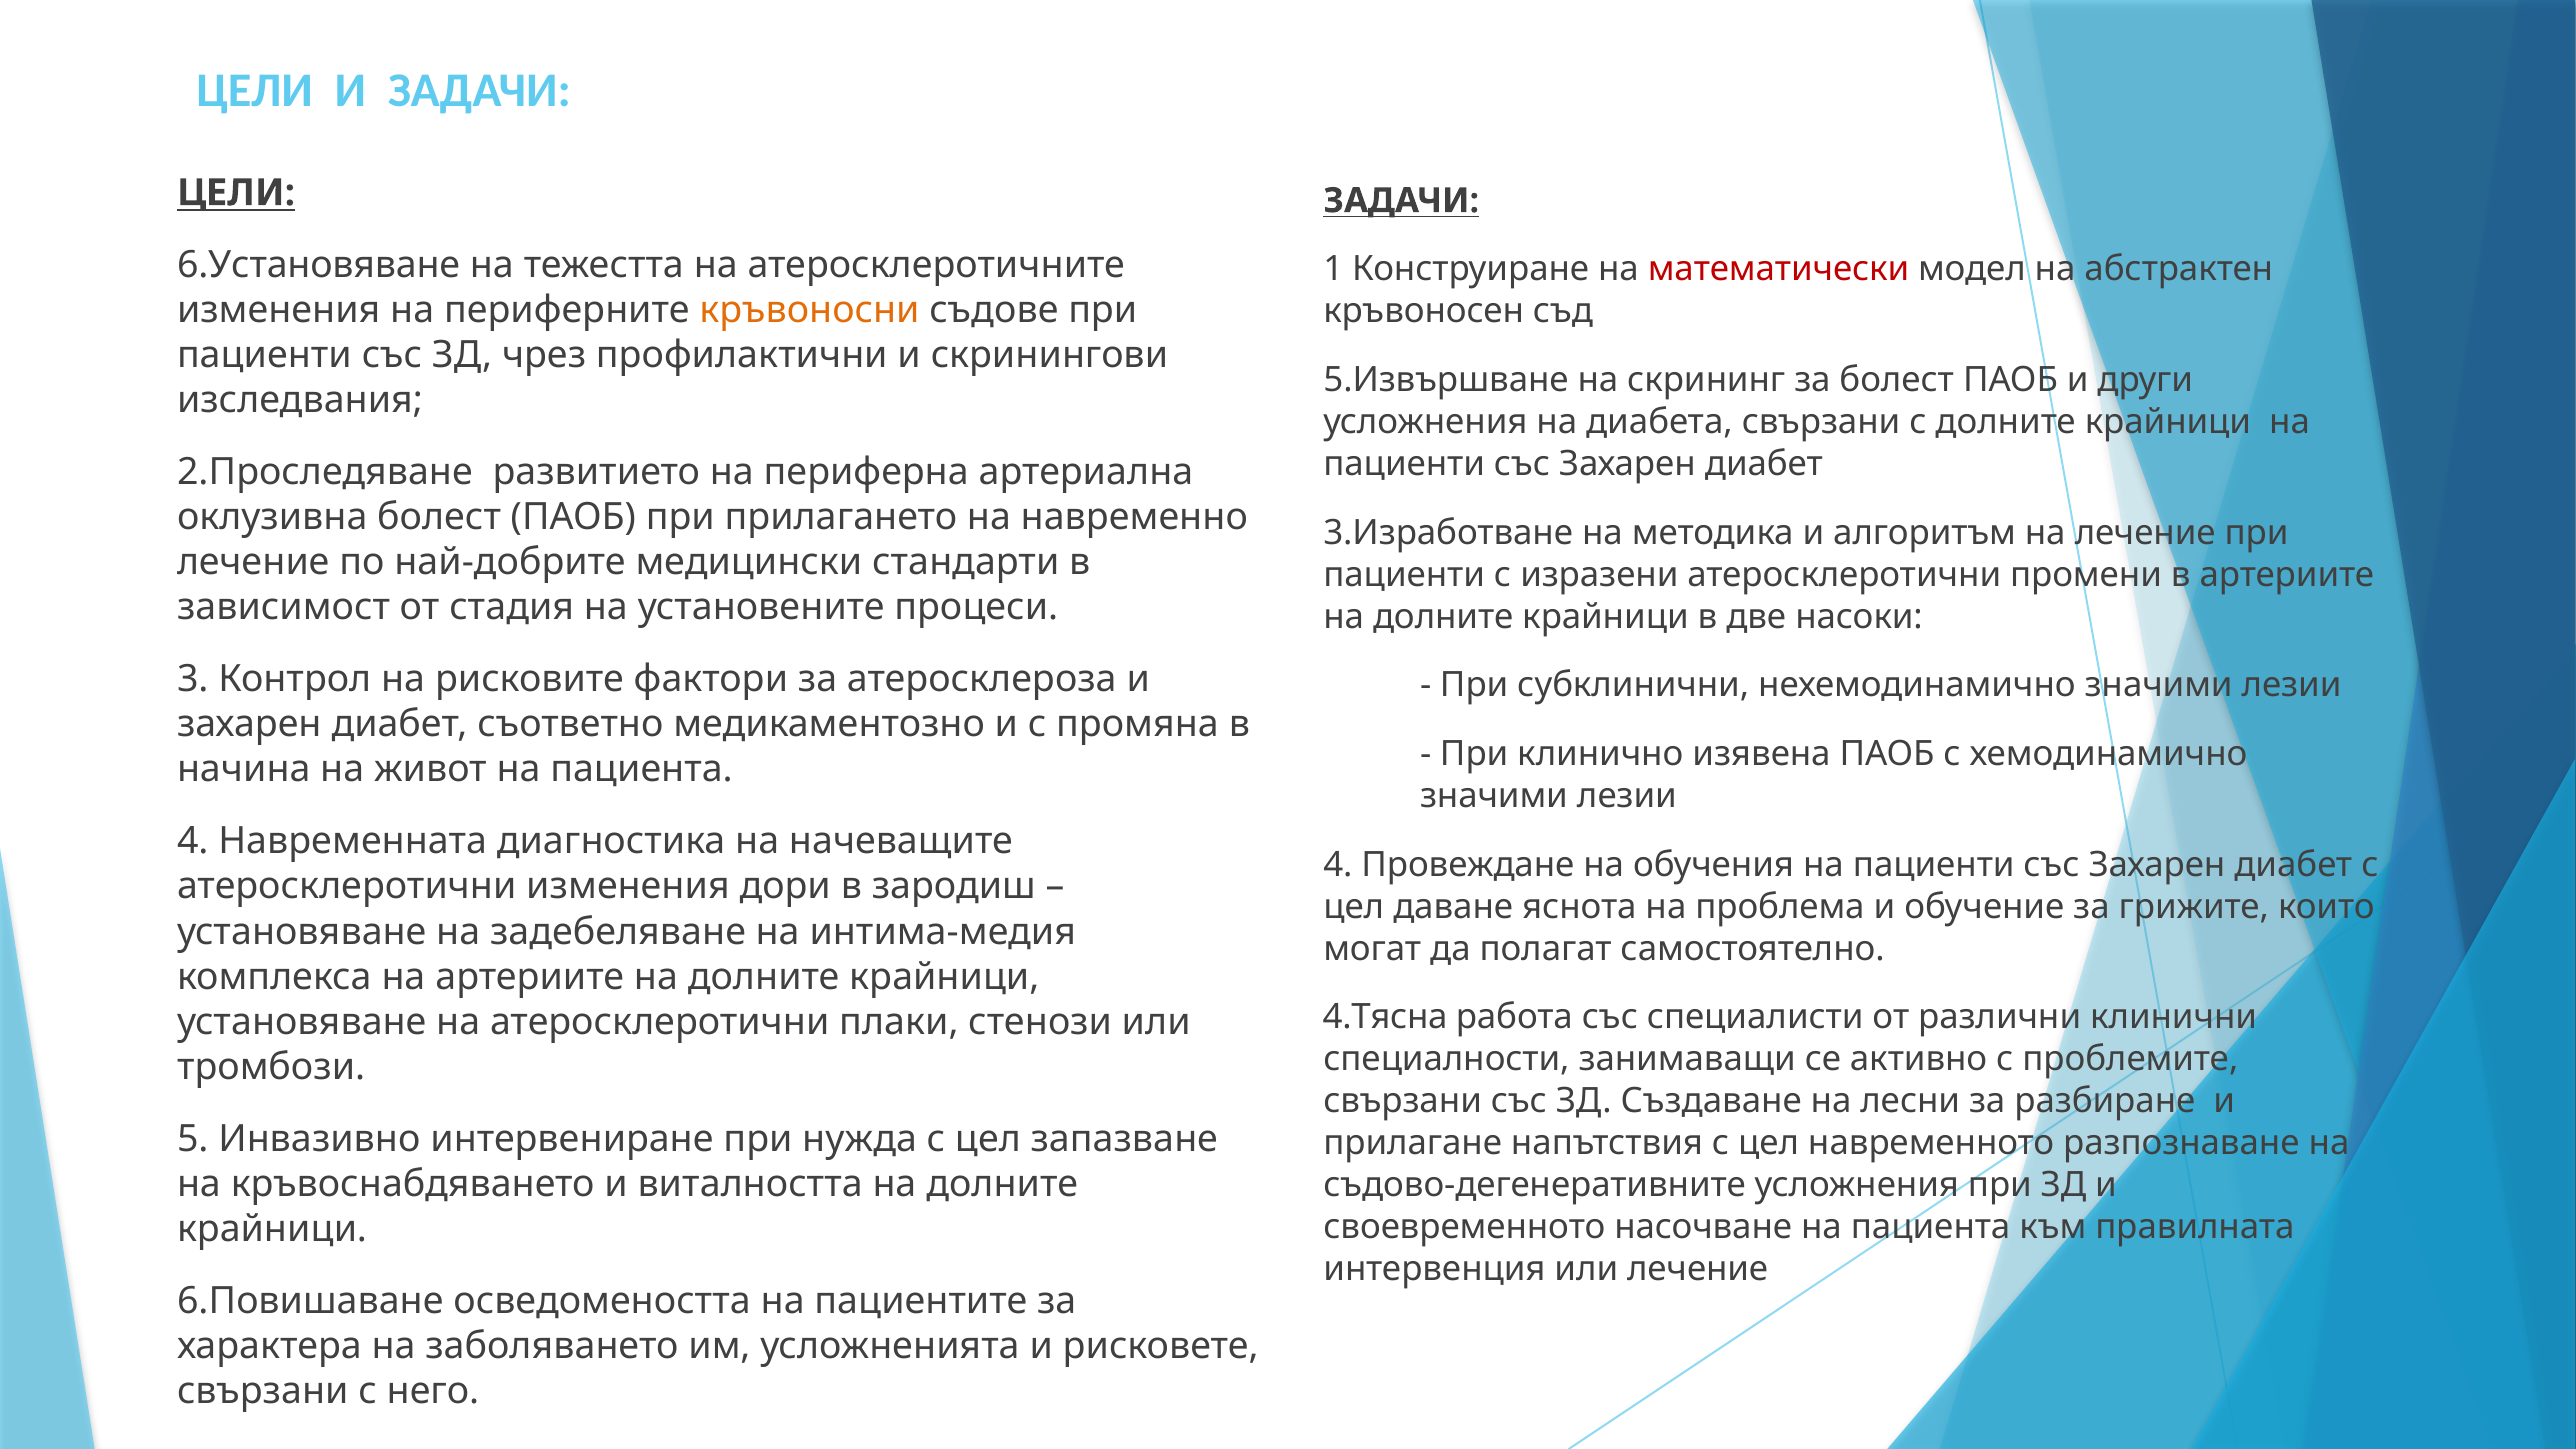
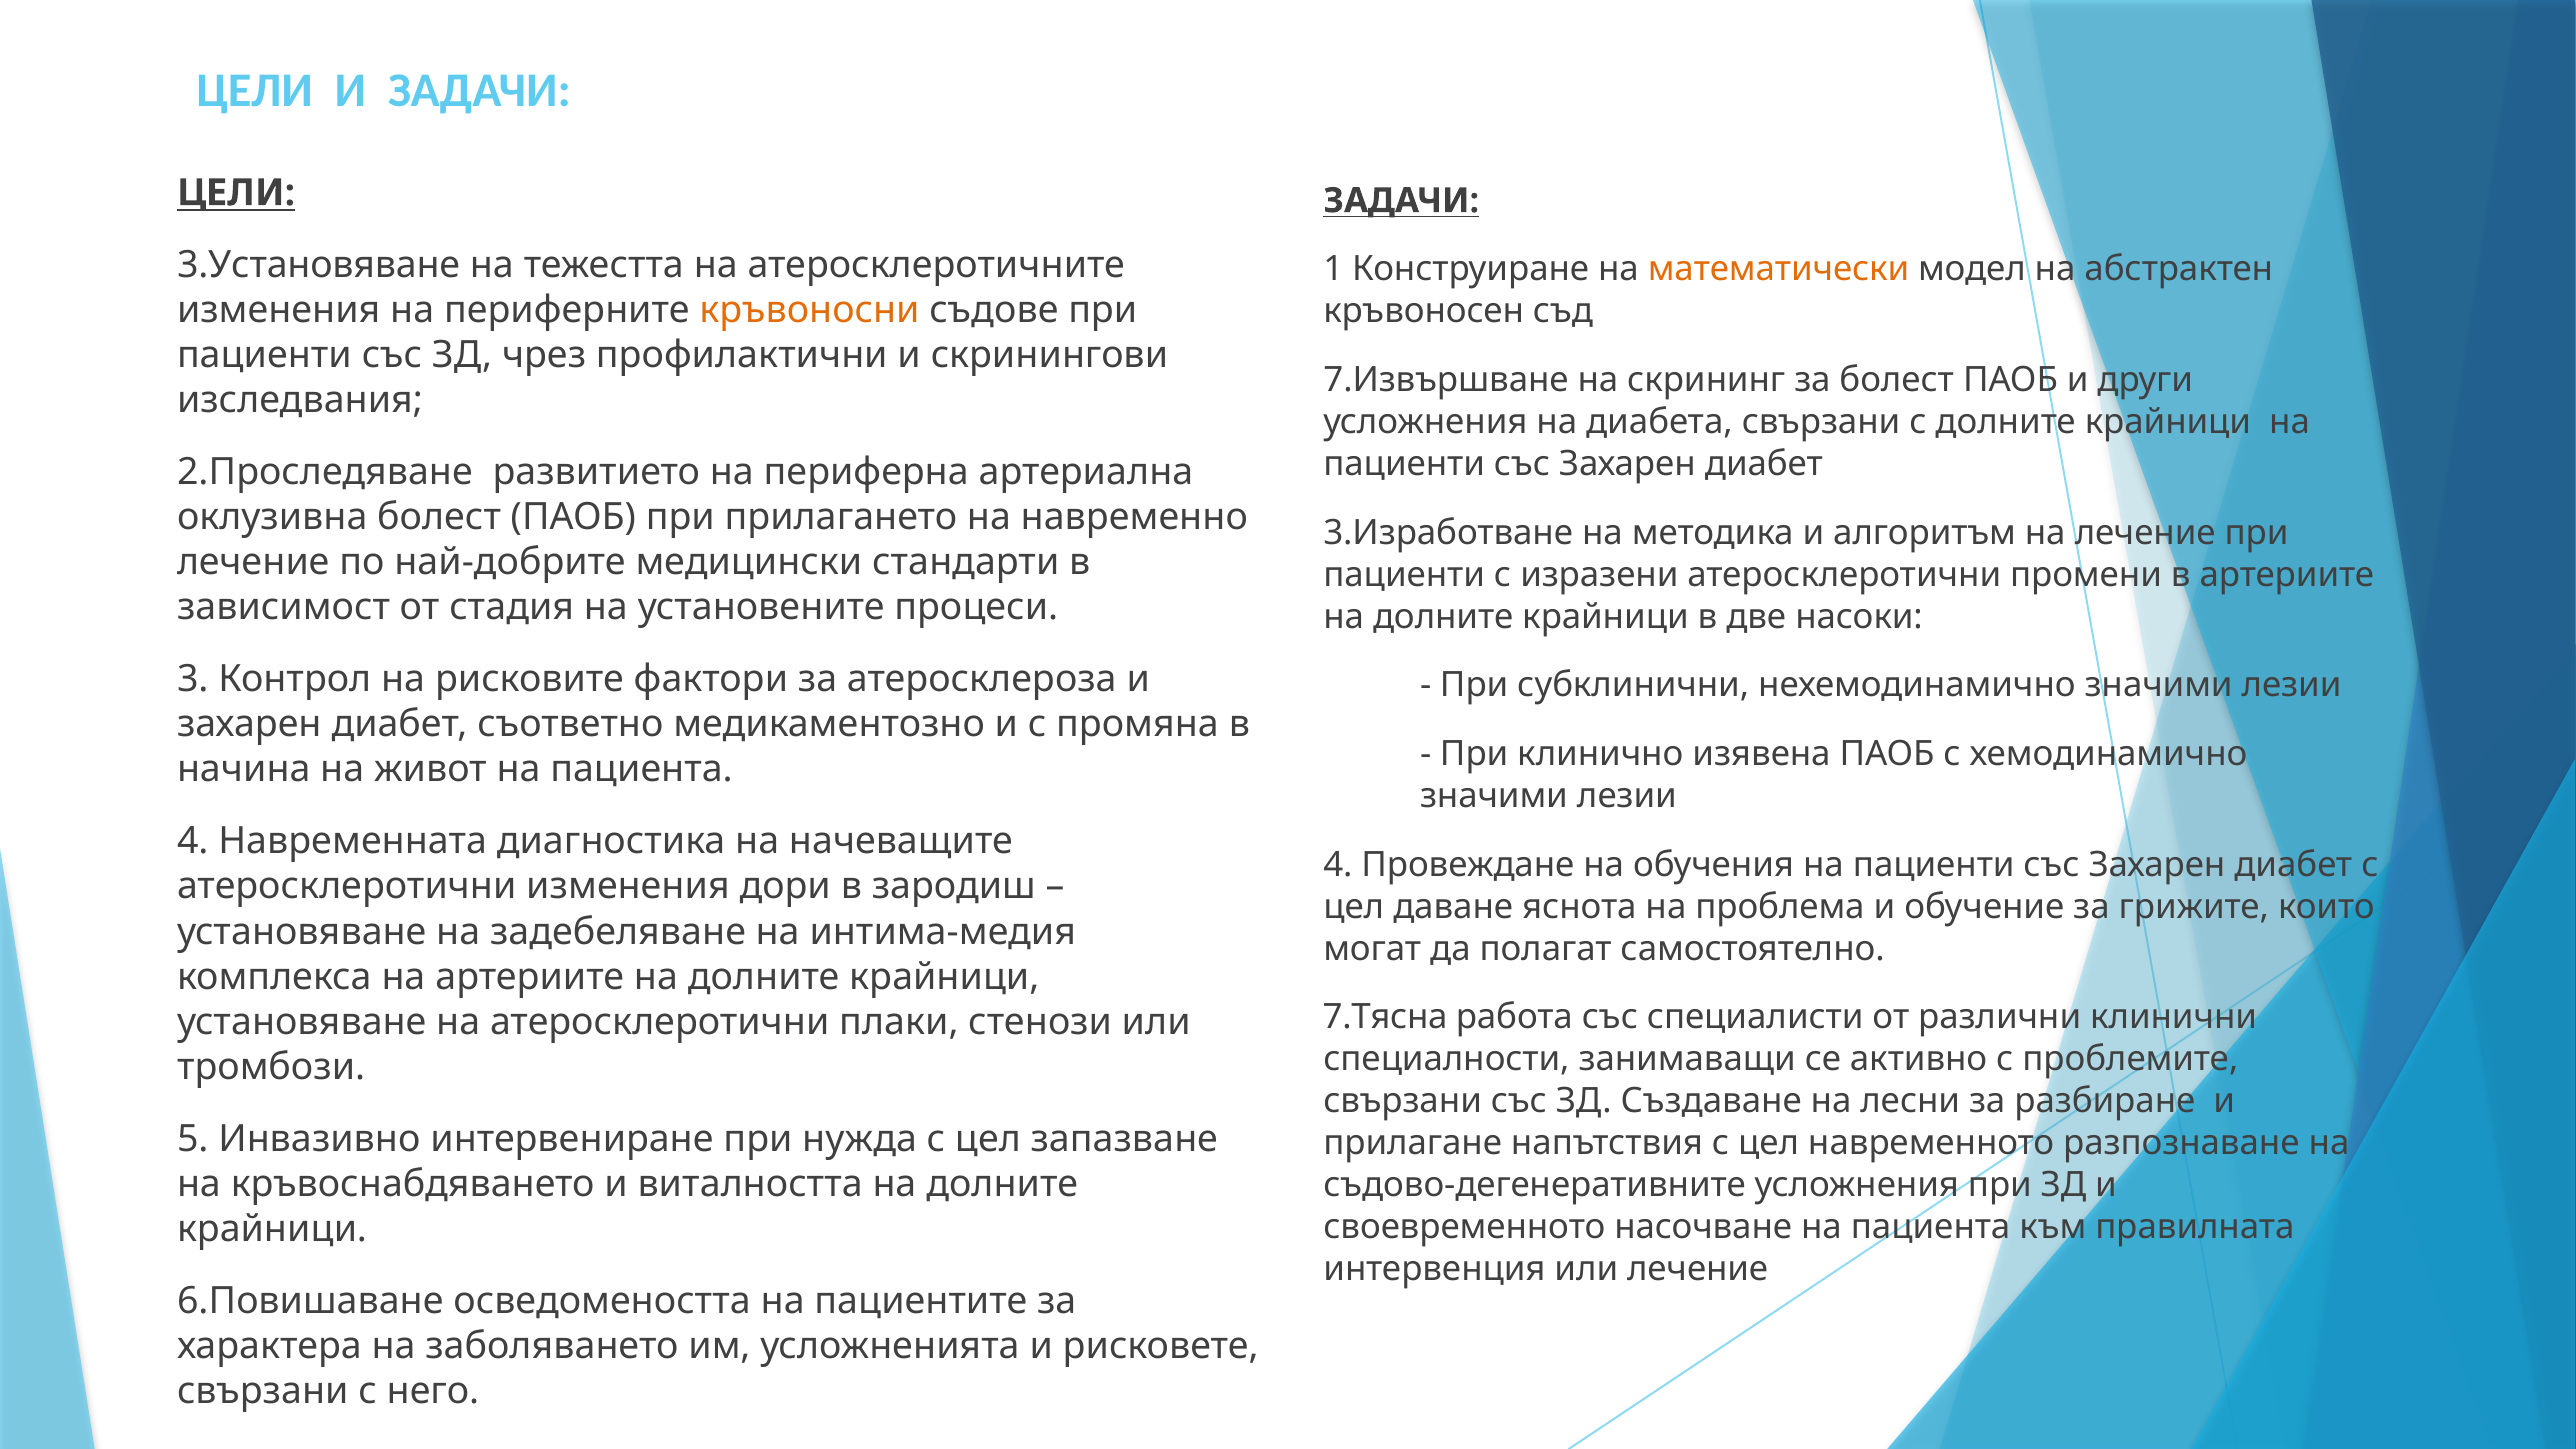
6.Установяване: 6.Установяване -> 3.Установяване (319, 265)
математически colour: red -> orange (1779, 269)
5.Извършване: 5.Извършване -> 7.Извършване (1446, 380)
4.Тясна: 4.Тясна -> 7.Тясна (1385, 1017)
